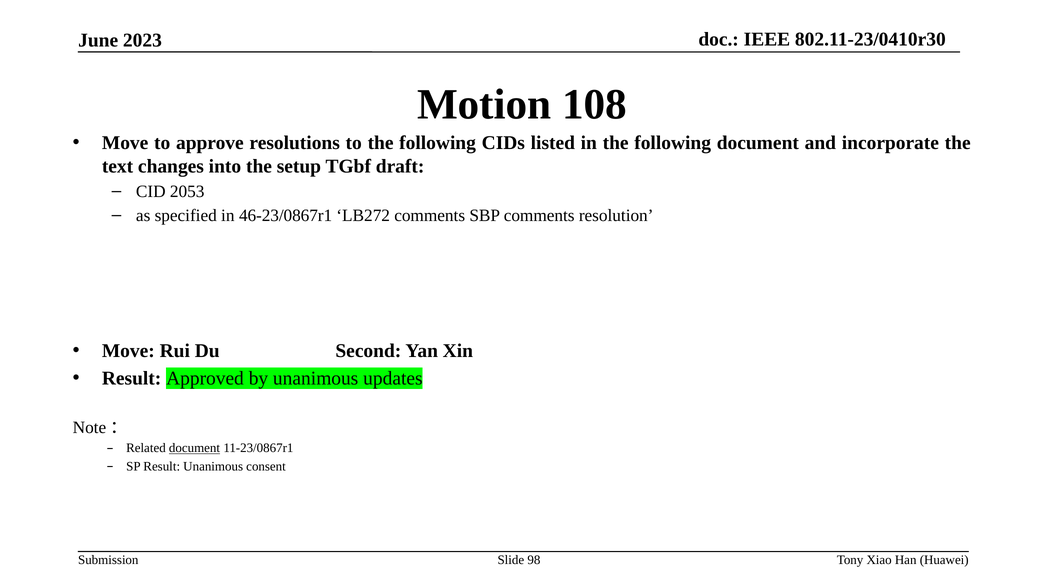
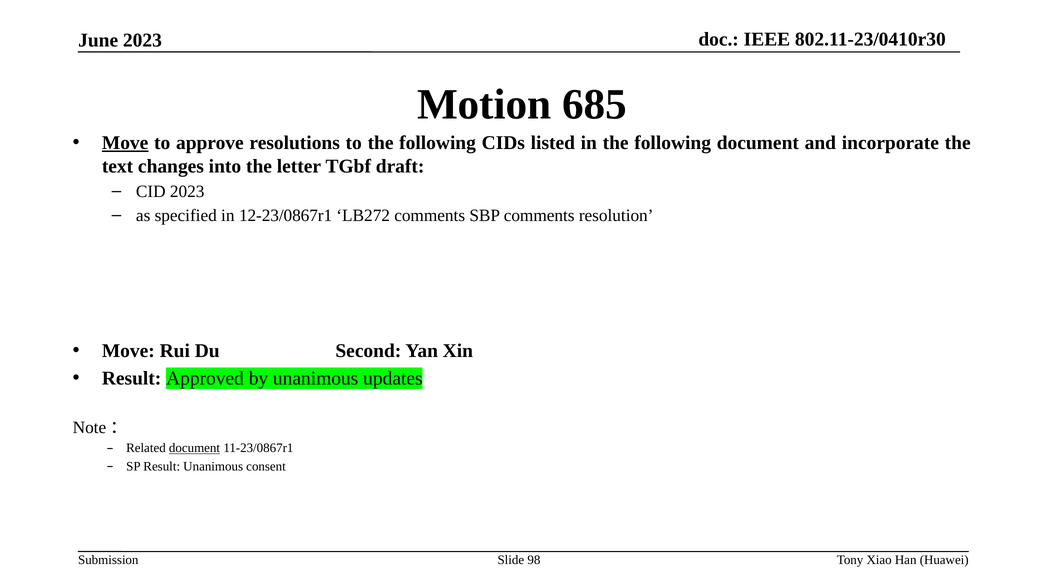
108: 108 -> 685 (595, 104)
Move underline: none -> present (125, 143)
setup: setup -> letter (299, 166)
CID 2053: 2053 -> 2023 (187, 192)
46-23/0867r1: 46-23/0867r1 -> 12-23/0867r1 (286, 216)
